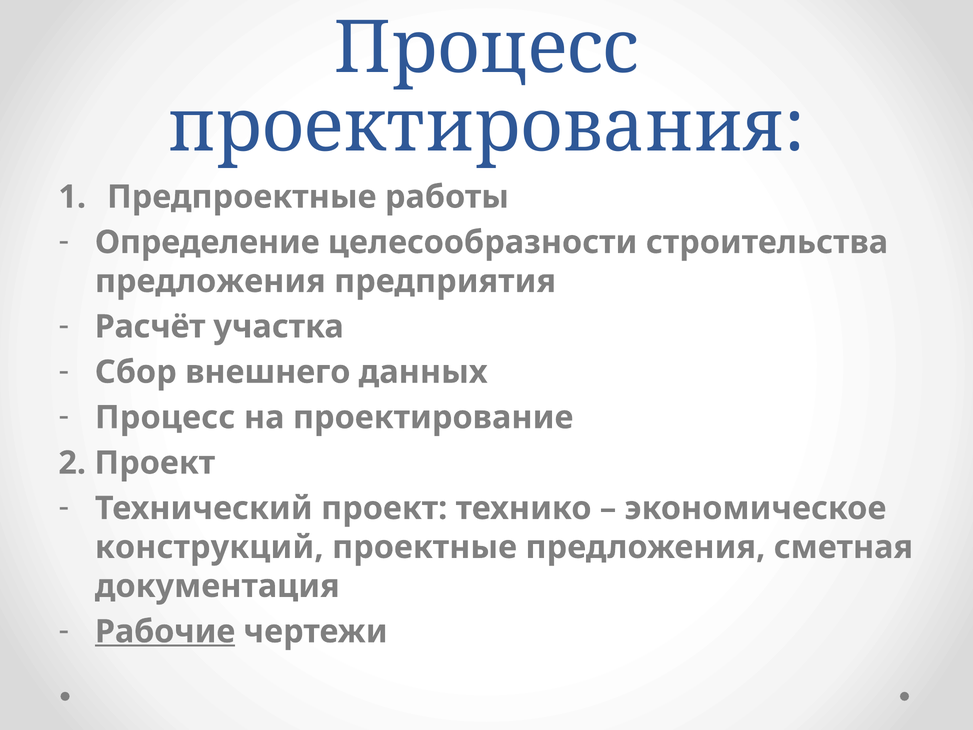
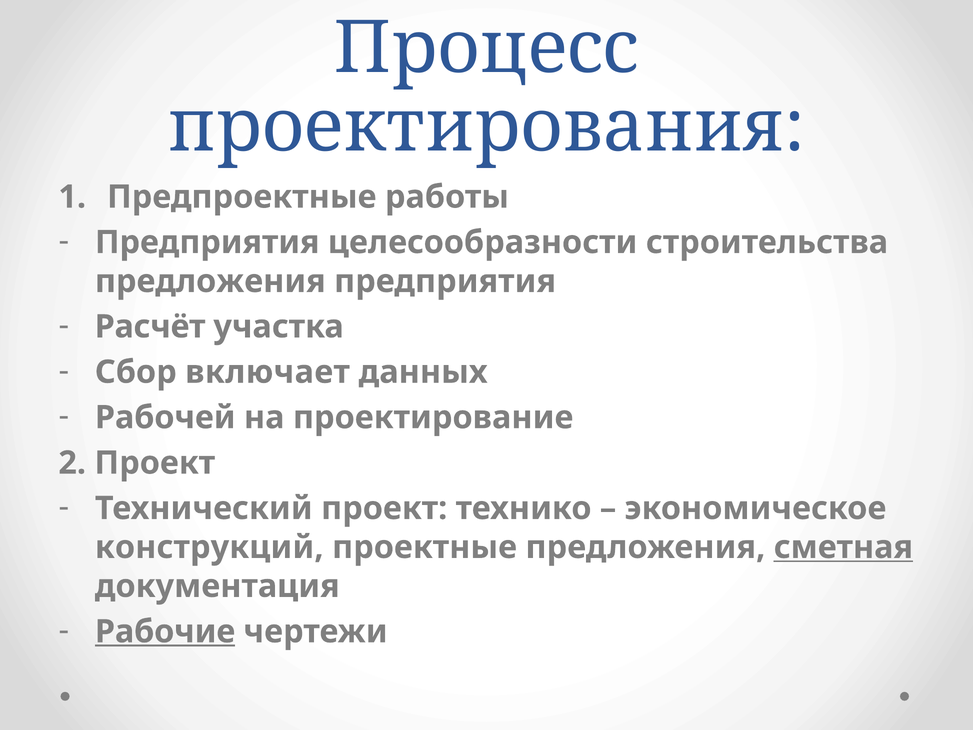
Определение: Определение -> Предприятия (207, 242)
внешнего: внешнего -> включает (268, 372)
Процесс: Процесс -> Рабочей (165, 417)
сметная underline: none -> present (843, 547)
